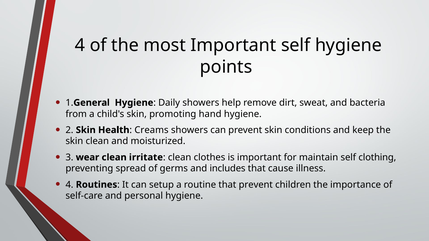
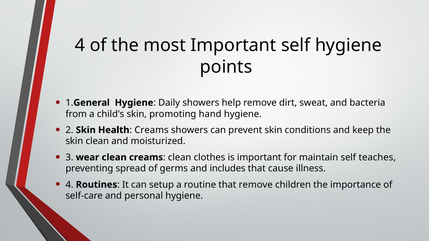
clean irritate: irritate -> creams (146, 157)
clothing: clothing -> teaches (377, 157)
that prevent: prevent -> remove (256, 185)
